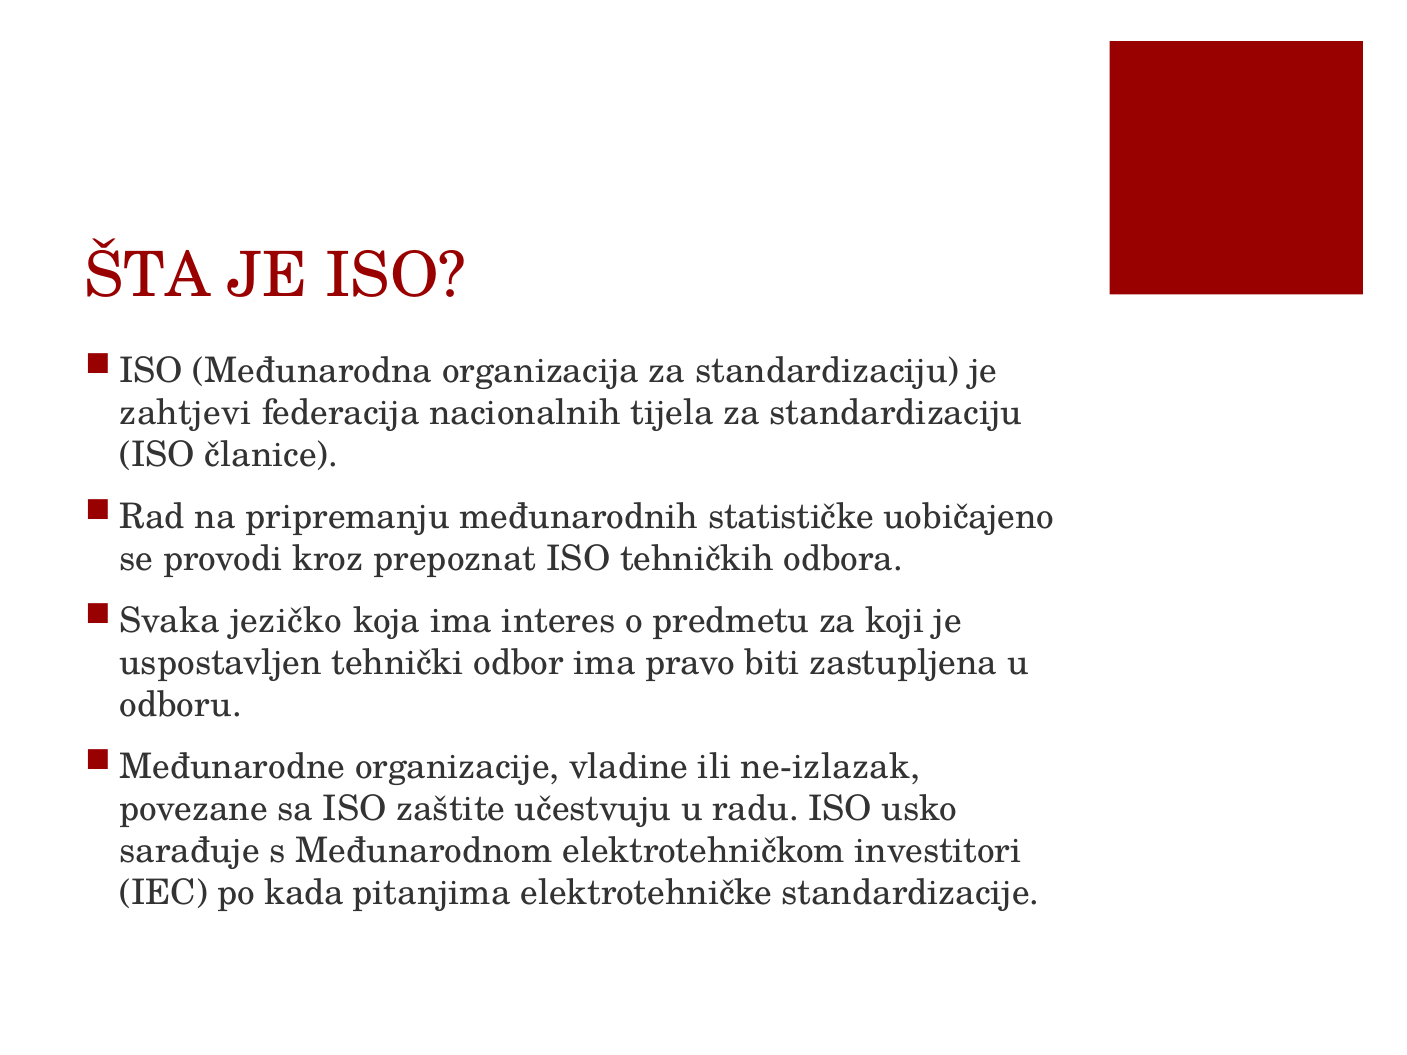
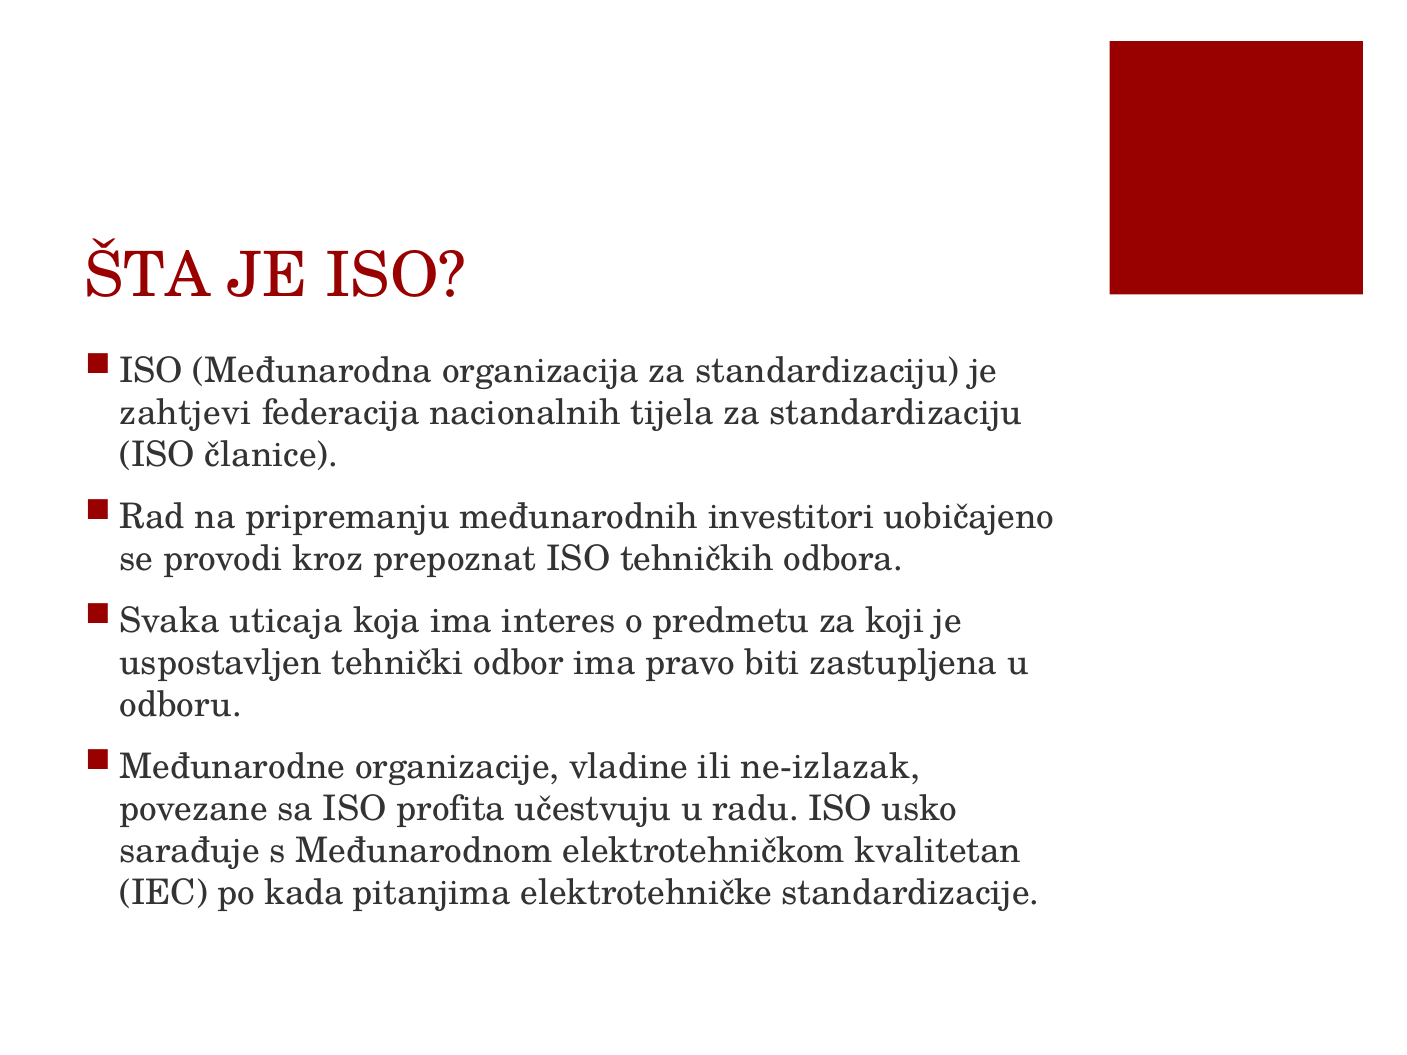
statističke: statističke -> investitori (791, 517)
jezičko: jezičko -> uticaja (286, 621)
zaštite: zaštite -> profita (451, 809)
investitori: investitori -> kvalitetan (938, 851)
